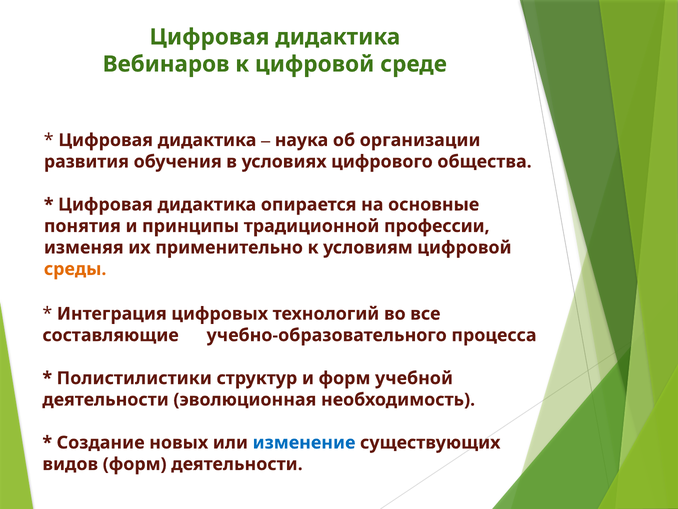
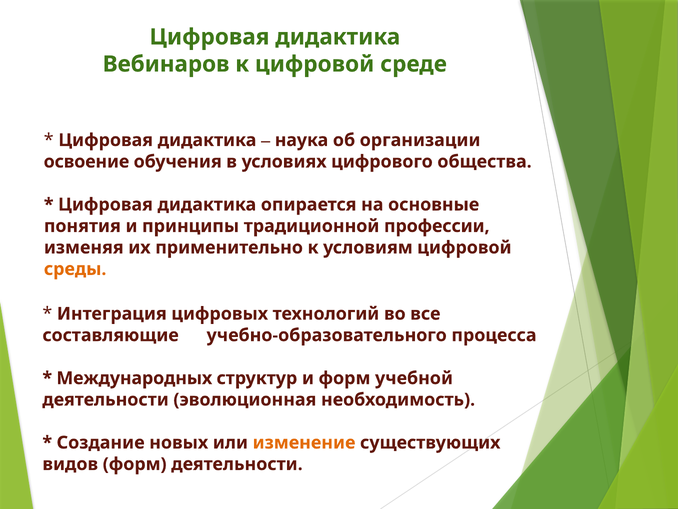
развития: развития -> освоение (86, 161)
Полистилистики: Полистилистики -> Международных (134, 378)
изменение colour: blue -> orange (304, 442)
